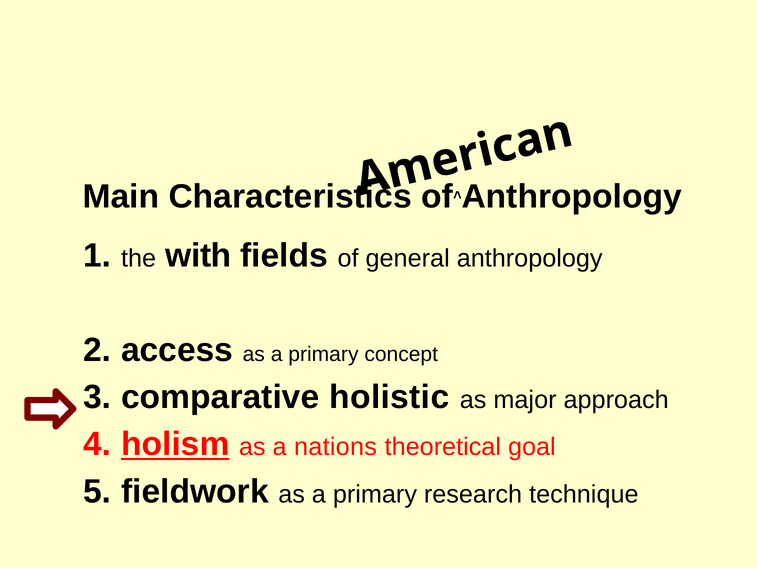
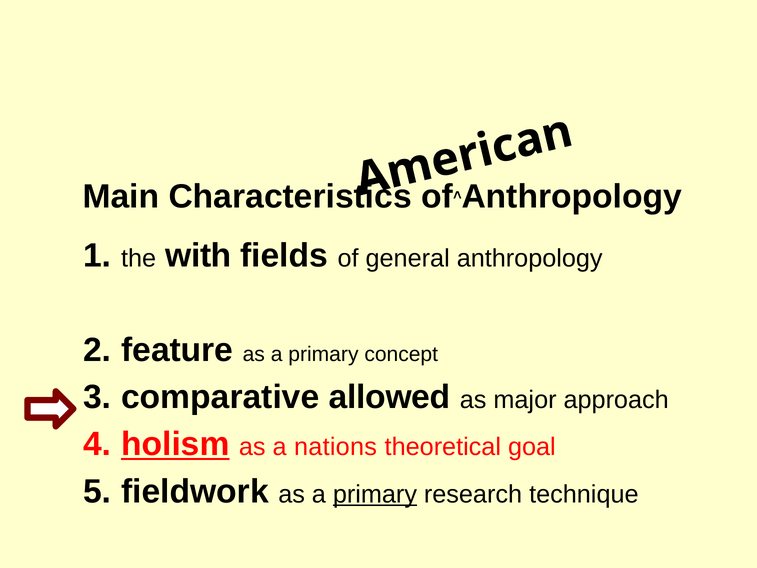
access: access -> feature (177, 350)
holistic: holistic -> allowed (390, 397)
primary underline: none -> present (375, 494)
